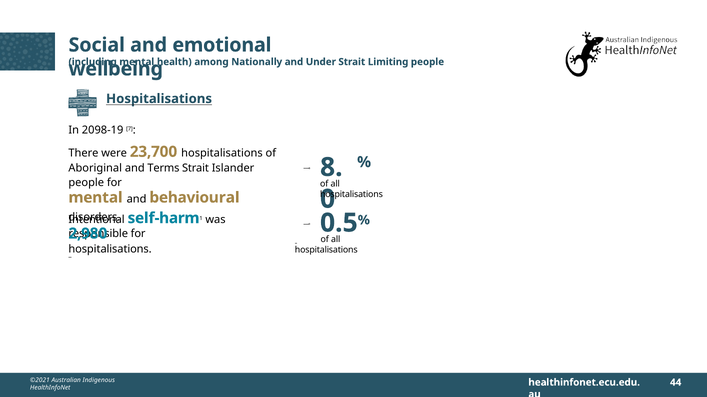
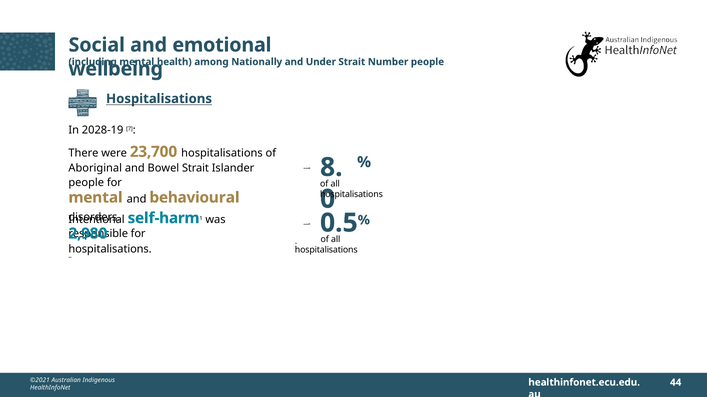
Limiting: Limiting -> Number (388, 62)
2098-19: 2098-19 -> 2028-19 (103, 130)
Terms: Terms -> Bowel (163, 169)
